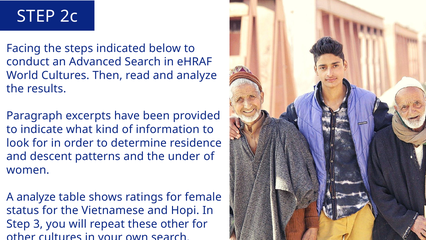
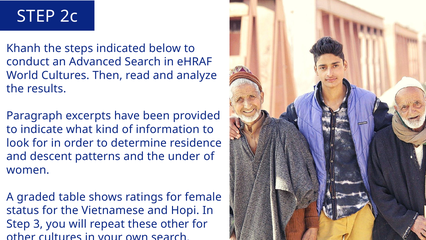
Facing: Facing -> Khanh (24, 48)
A analyze: analyze -> graded (36, 197)
